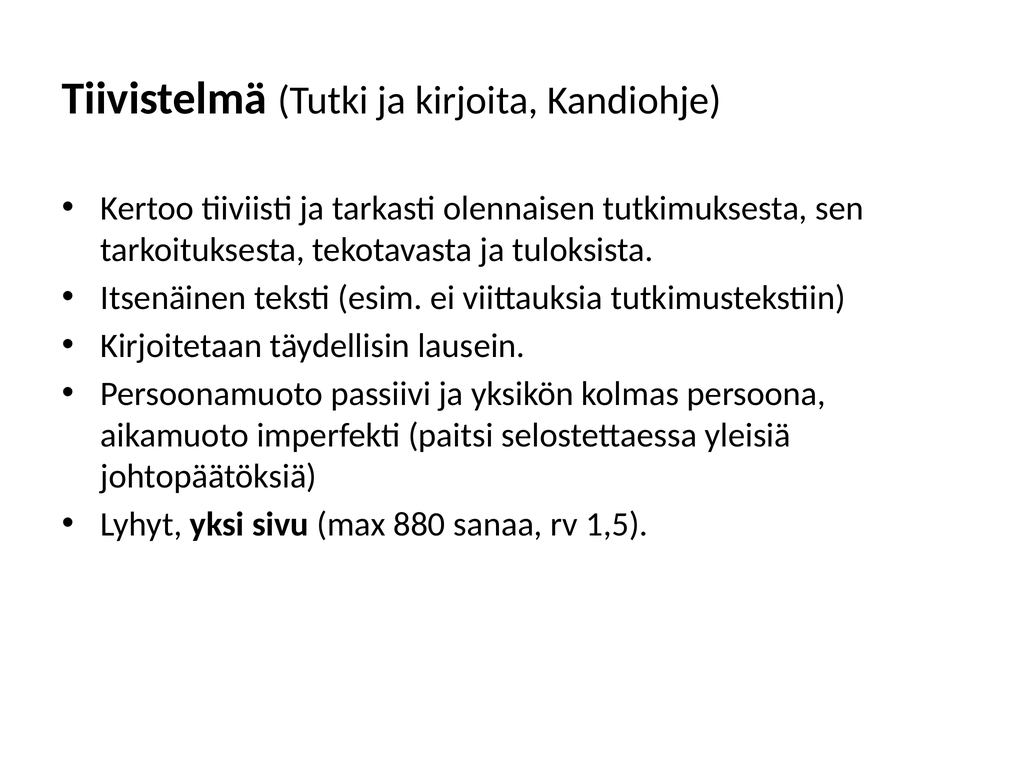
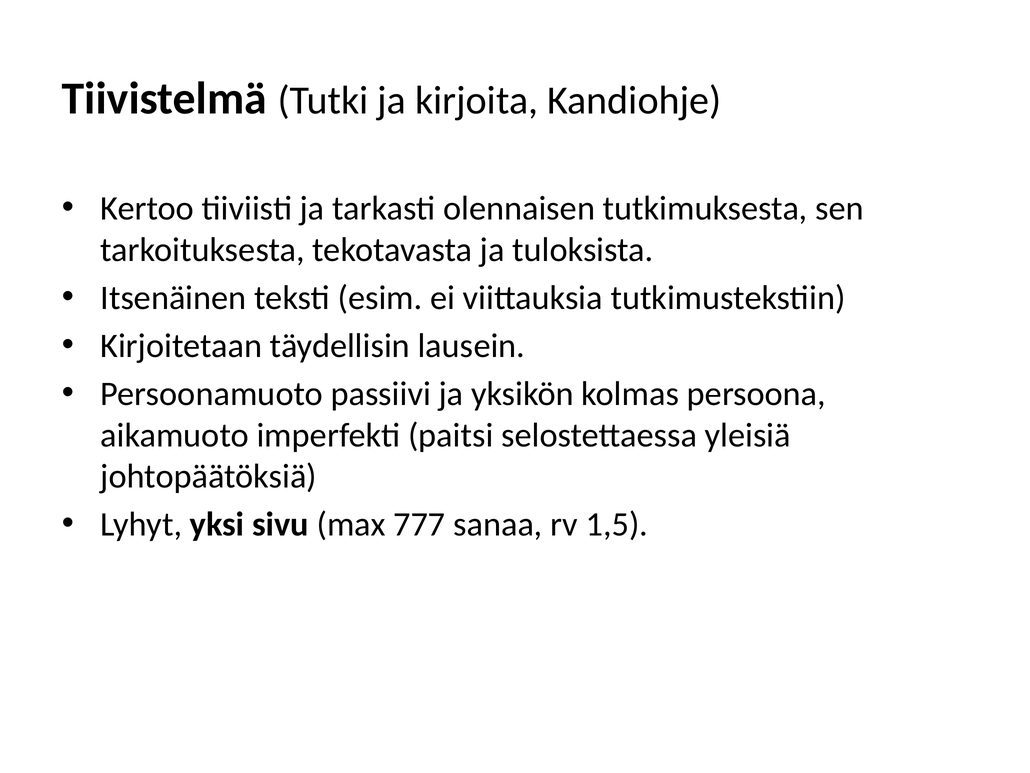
880: 880 -> 777 (419, 524)
